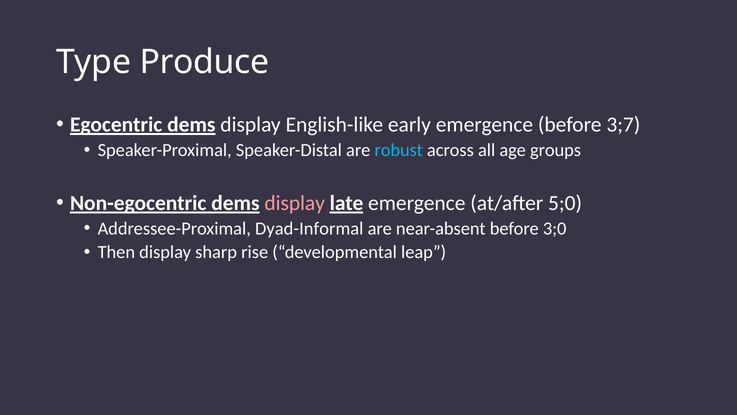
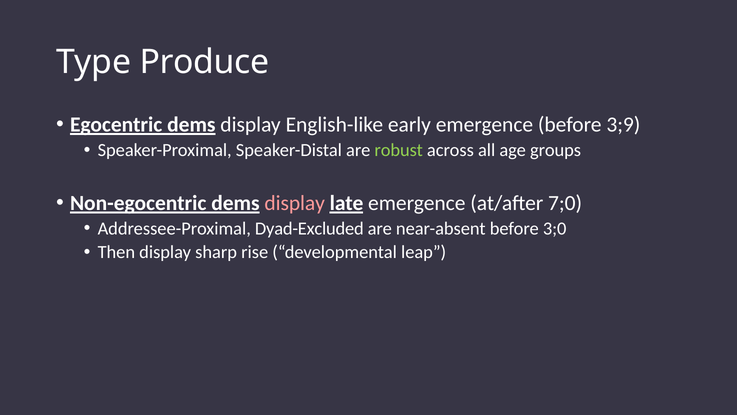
3;7: 3;7 -> 3;9 (623, 125)
robust colour: light blue -> light green (399, 150)
5;0: 5;0 -> 7;0 (565, 203)
Dyad-Informal: Dyad-Informal -> Dyad-Excluded (309, 228)
